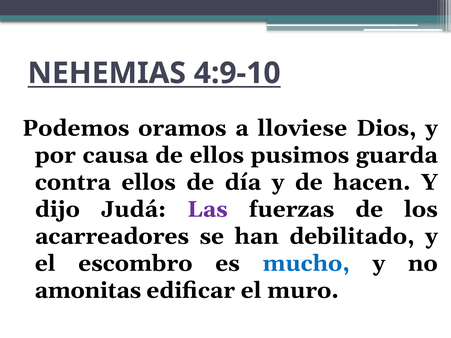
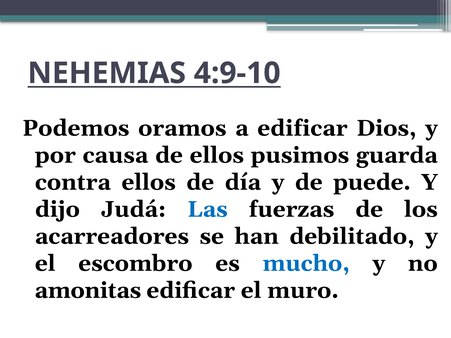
a lloviese: lloviese -> edificar (302, 128)
hacen: hacen -> puede (372, 182)
Las colour: purple -> blue (207, 209)
